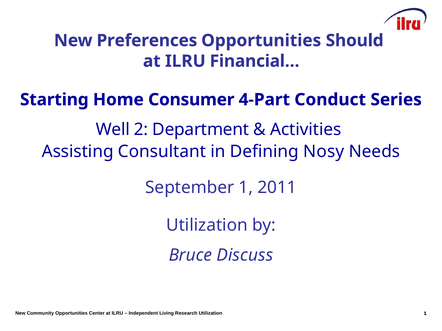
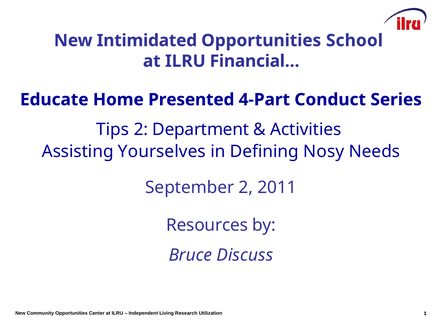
Preferences: Preferences -> Intimidated (147, 41)
Should: Should -> School (354, 41)
Starting: Starting -> Educate (54, 100)
Consumer: Consumer -> Presented (191, 100)
Well: Well -> Tips (113, 130)
Consultant: Consultant -> Yourselves (162, 152)
September 1: 1 -> 2 (246, 188)
Utilization: Utilization -> Resources (207, 226)
